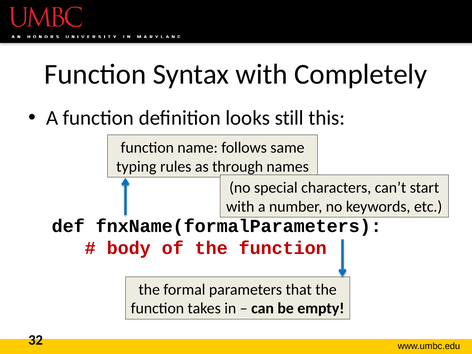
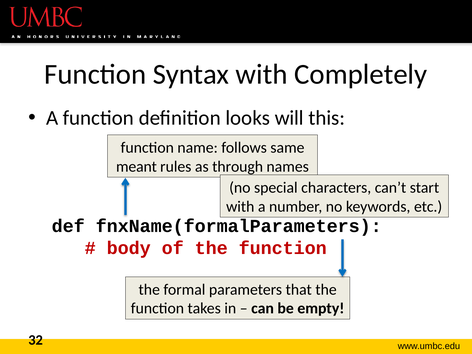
still: still -> will (289, 118)
typing: typing -> meant (136, 167)
